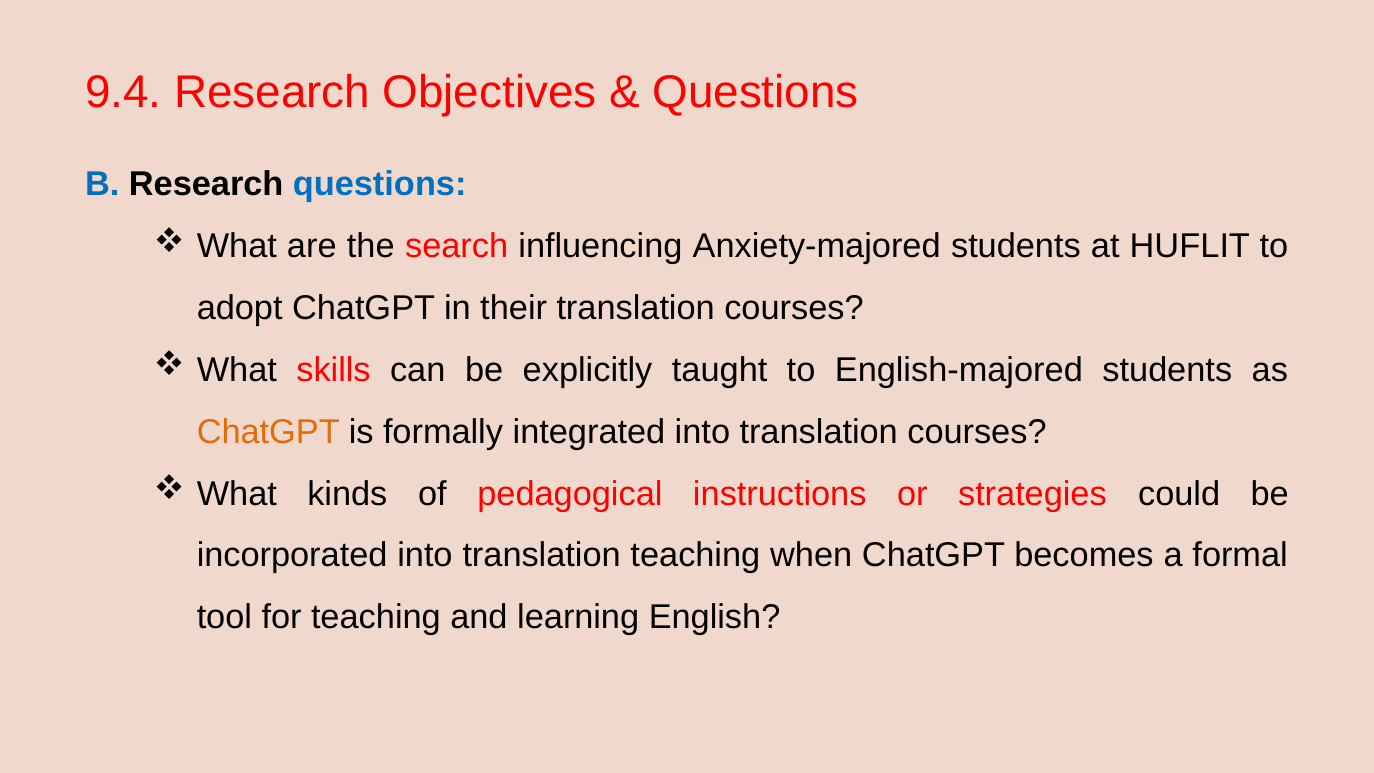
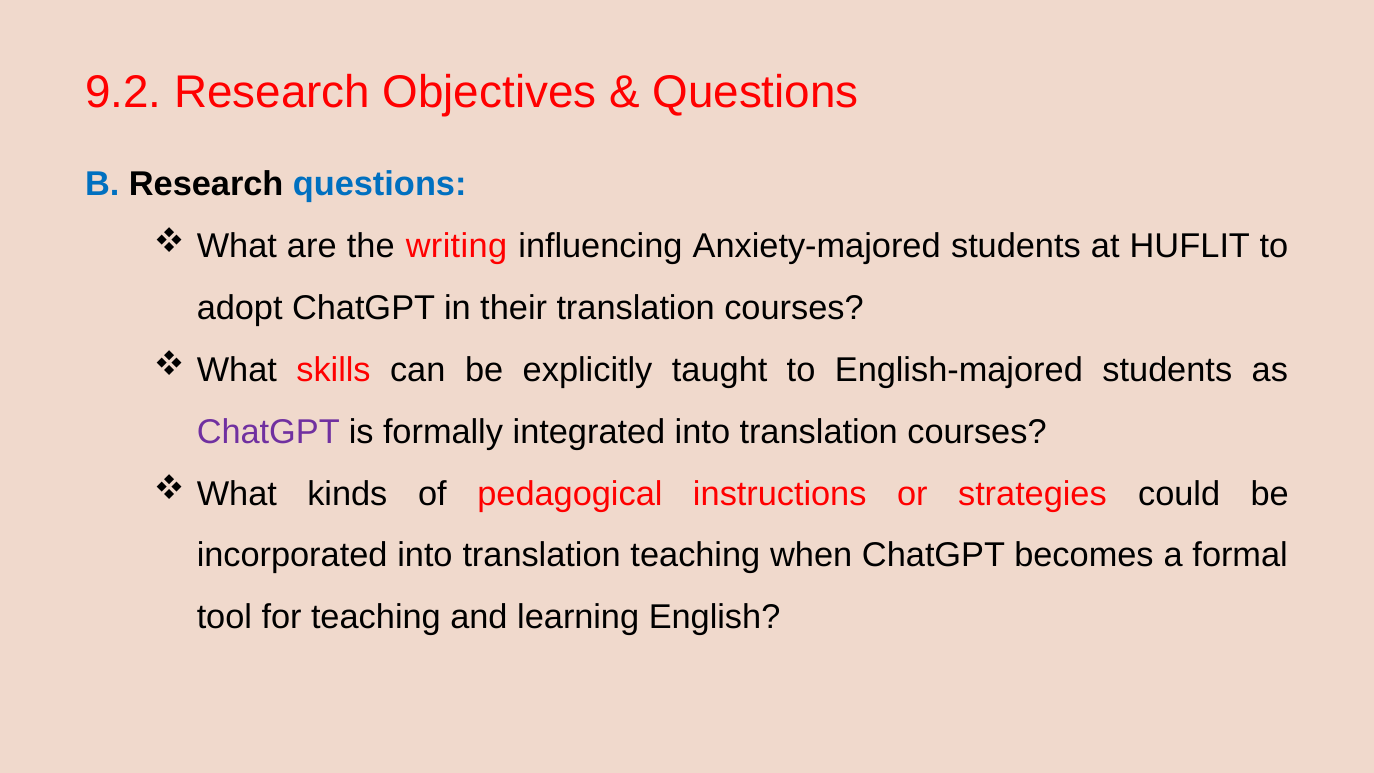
9.4: 9.4 -> 9.2 (123, 92)
search: search -> writing (456, 246)
ChatGPT colour: orange -> purple (268, 432)
